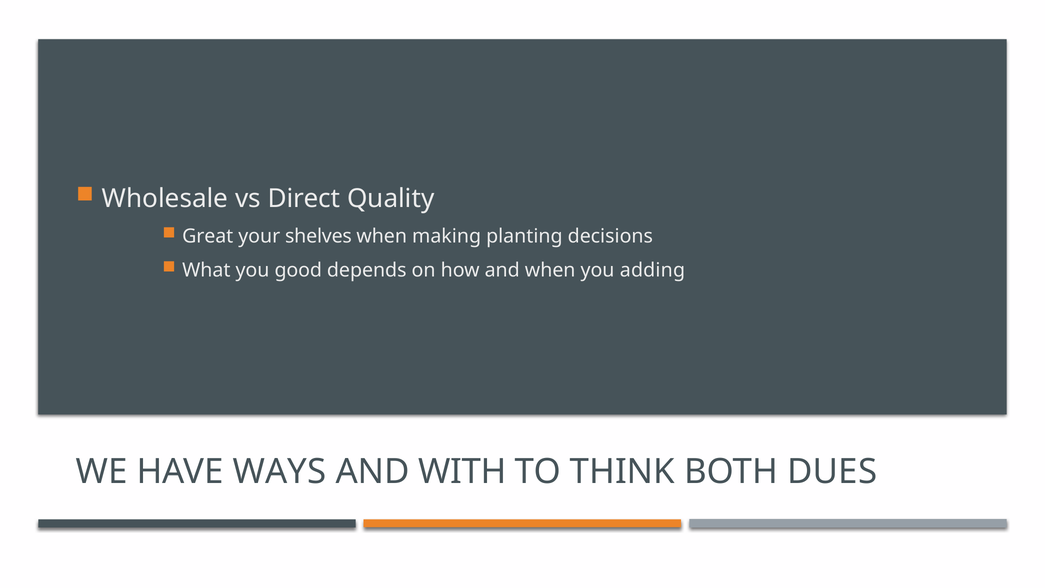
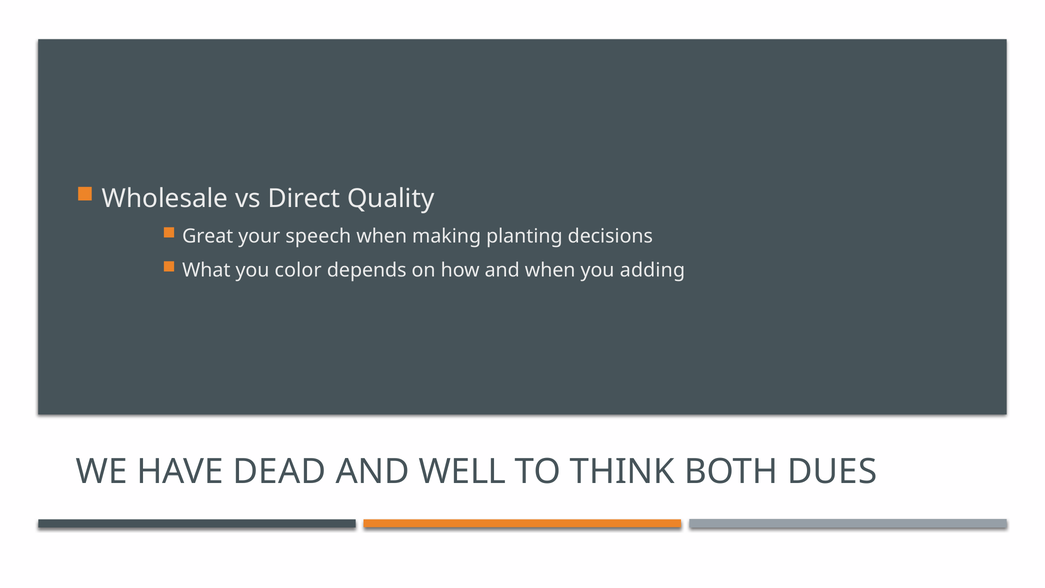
shelves: shelves -> speech (318, 236)
good: good -> color (298, 270)
WAYS: WAYS -> DEAD (279, 472)
WITH: WITH -> WELL (463, 472)
